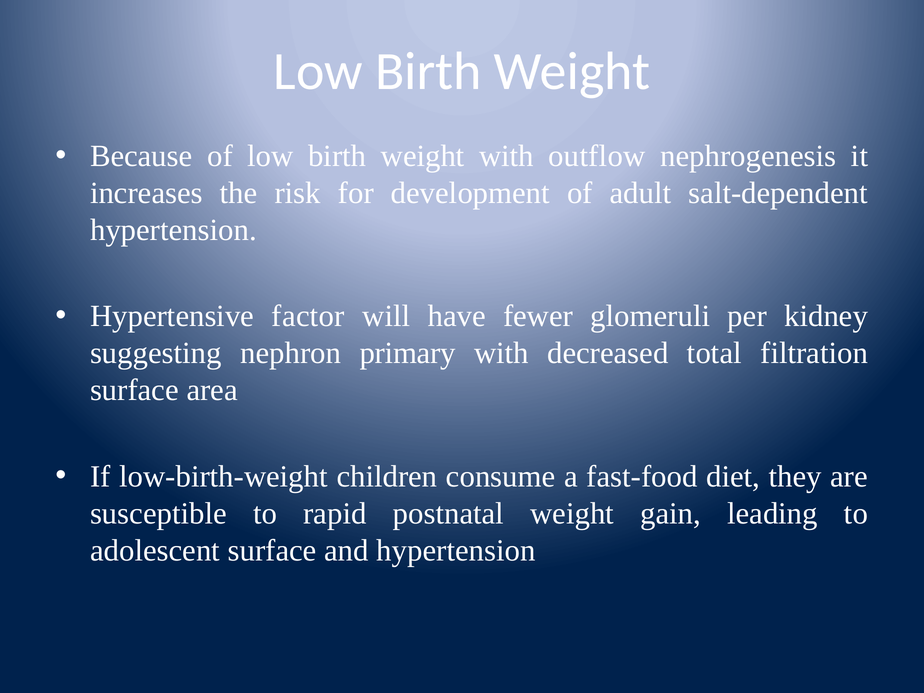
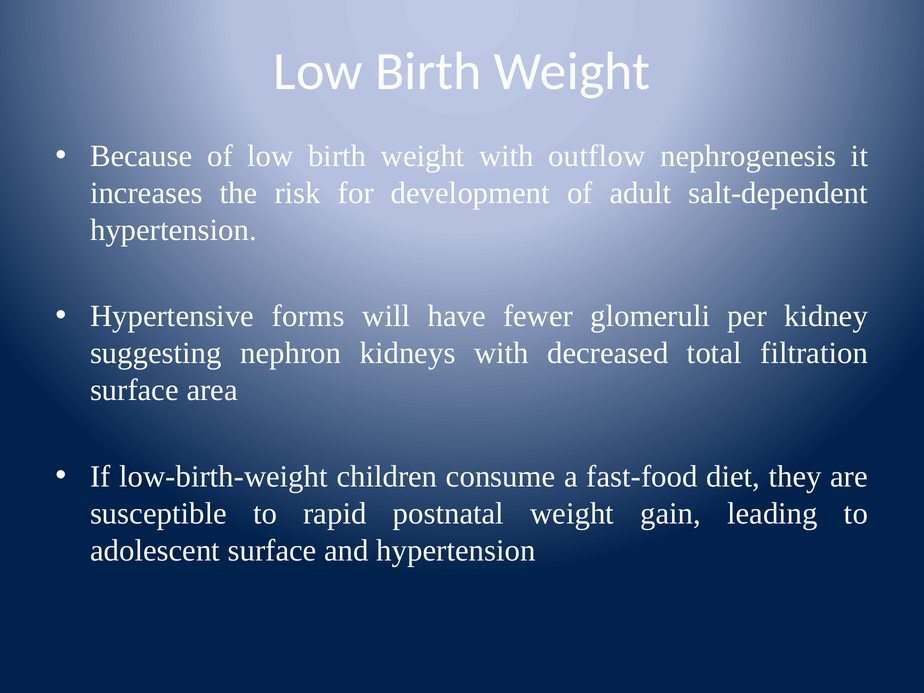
factor: factor -> forms (308, 316)
primary: primary -> kidneys (408, 353)
